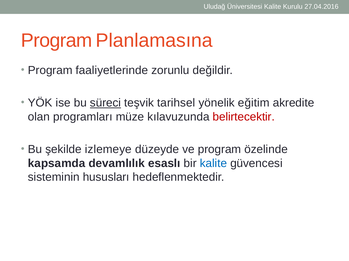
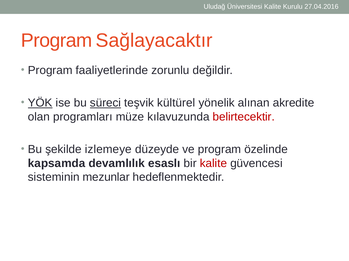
Planlamasına: Planlamasına -> Sağlayacaktır (154, 41)
YÖK underline: none -> present (40, 103)
tarihsel: tarihsel -> kültürel (176, 103)
eğitim: eğitim -> alınan (254, 103)
kalite colour: blue -> red (213, 164)
hususları: hususları -> mezunlar (106, 178)
